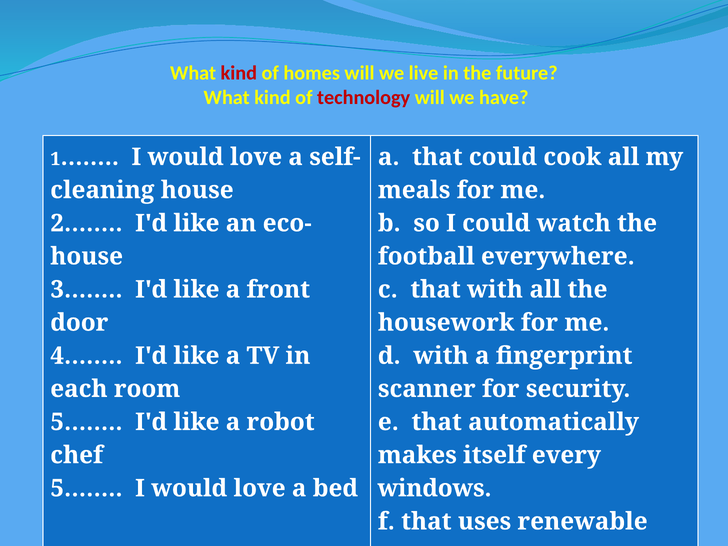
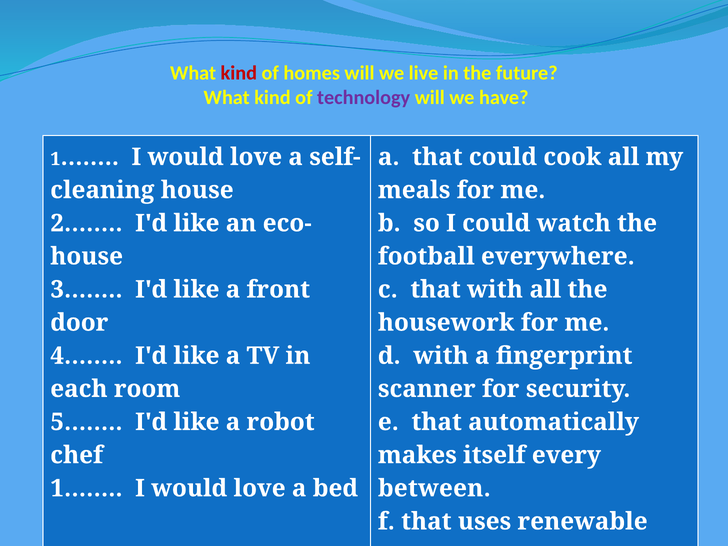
technology colour: red -> purple (364, 97)
5……: 5…… -> 1…… (86, 488)
windows: windows -> between (434, 488)
